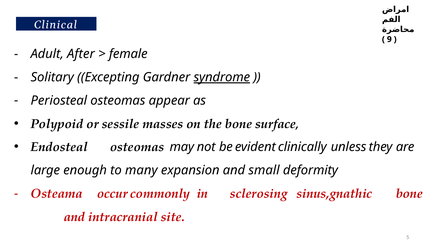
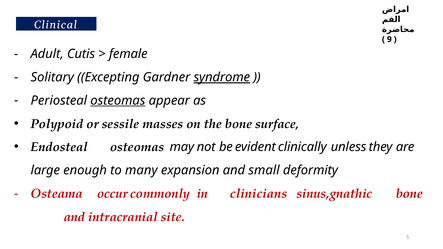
After: After -> Cutis (81, 54)
osteomas underline: none -> present (118, 101)
sclerosing: sclerosing -> clinicians (259, 194)
